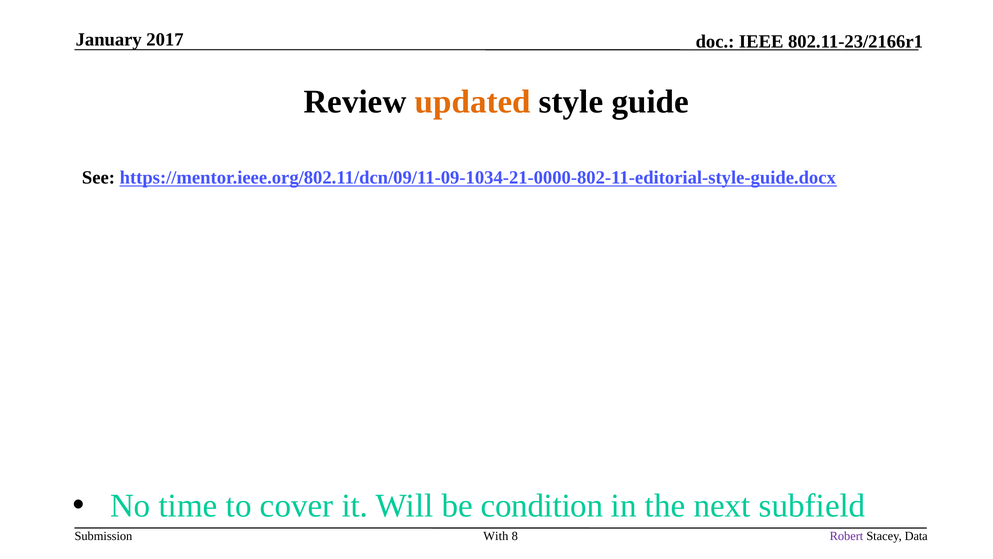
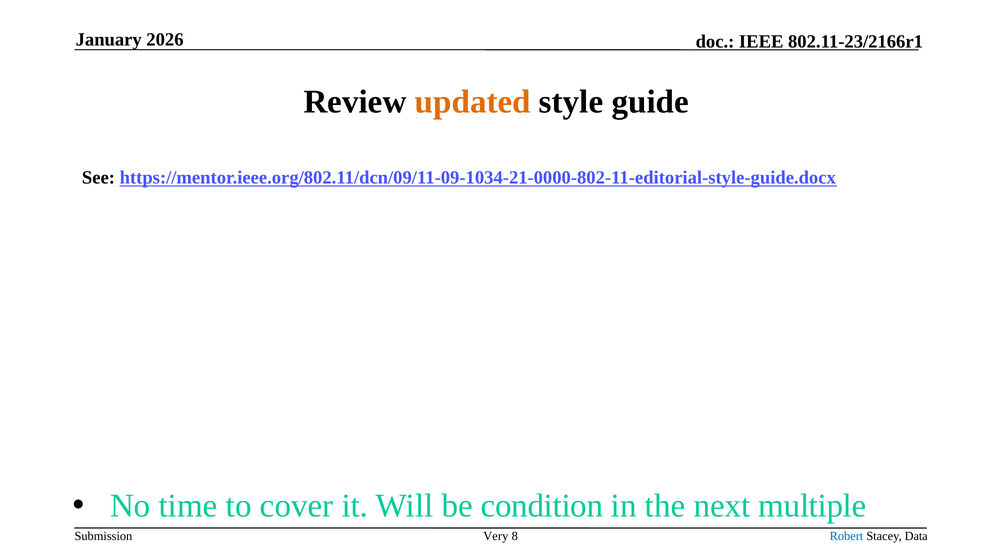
2017: 2017 -> 2026 (165, 39)
subfield: subfield -> multiple (812, 505)
With: With -> Very (496, 536)
Robert colour: purple -> blue (846, 536)
